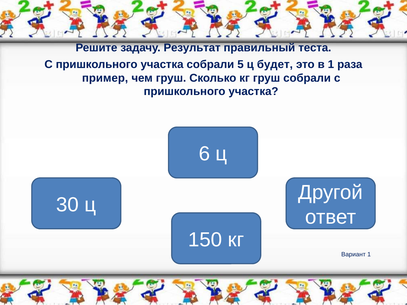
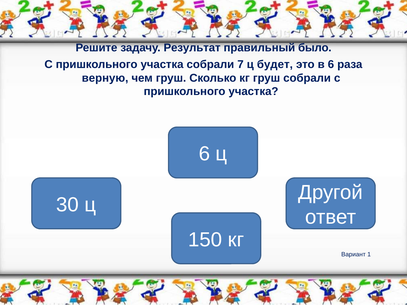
теста: теста -> было (315, 48)
5: 5 -> 7 (240, 65)
в 1: 1 -> 6 (331, 65)
пример: пример -> верную (105, 78)
